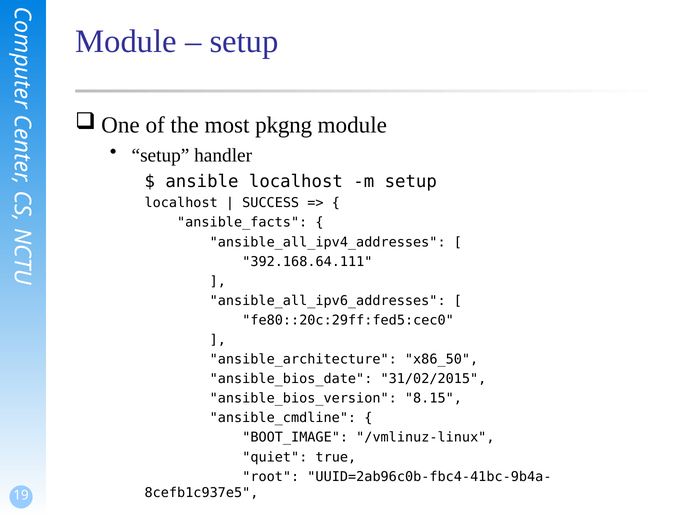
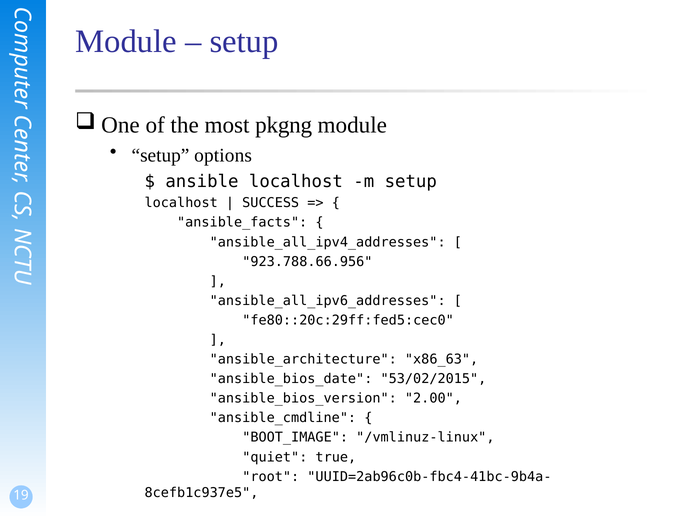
handler: handler -> options (223, 155)
392.168.64.111: 392.168.64.111 -> 923.788.66.956 (307, 262)
x86_50: x86_50 -> x86_63 (442, 360)
31/02/2015: 31/02/2015 -> 53/02/2015 (433, 379)
8.15: 8.15 -> 2.00 (433, 399)
